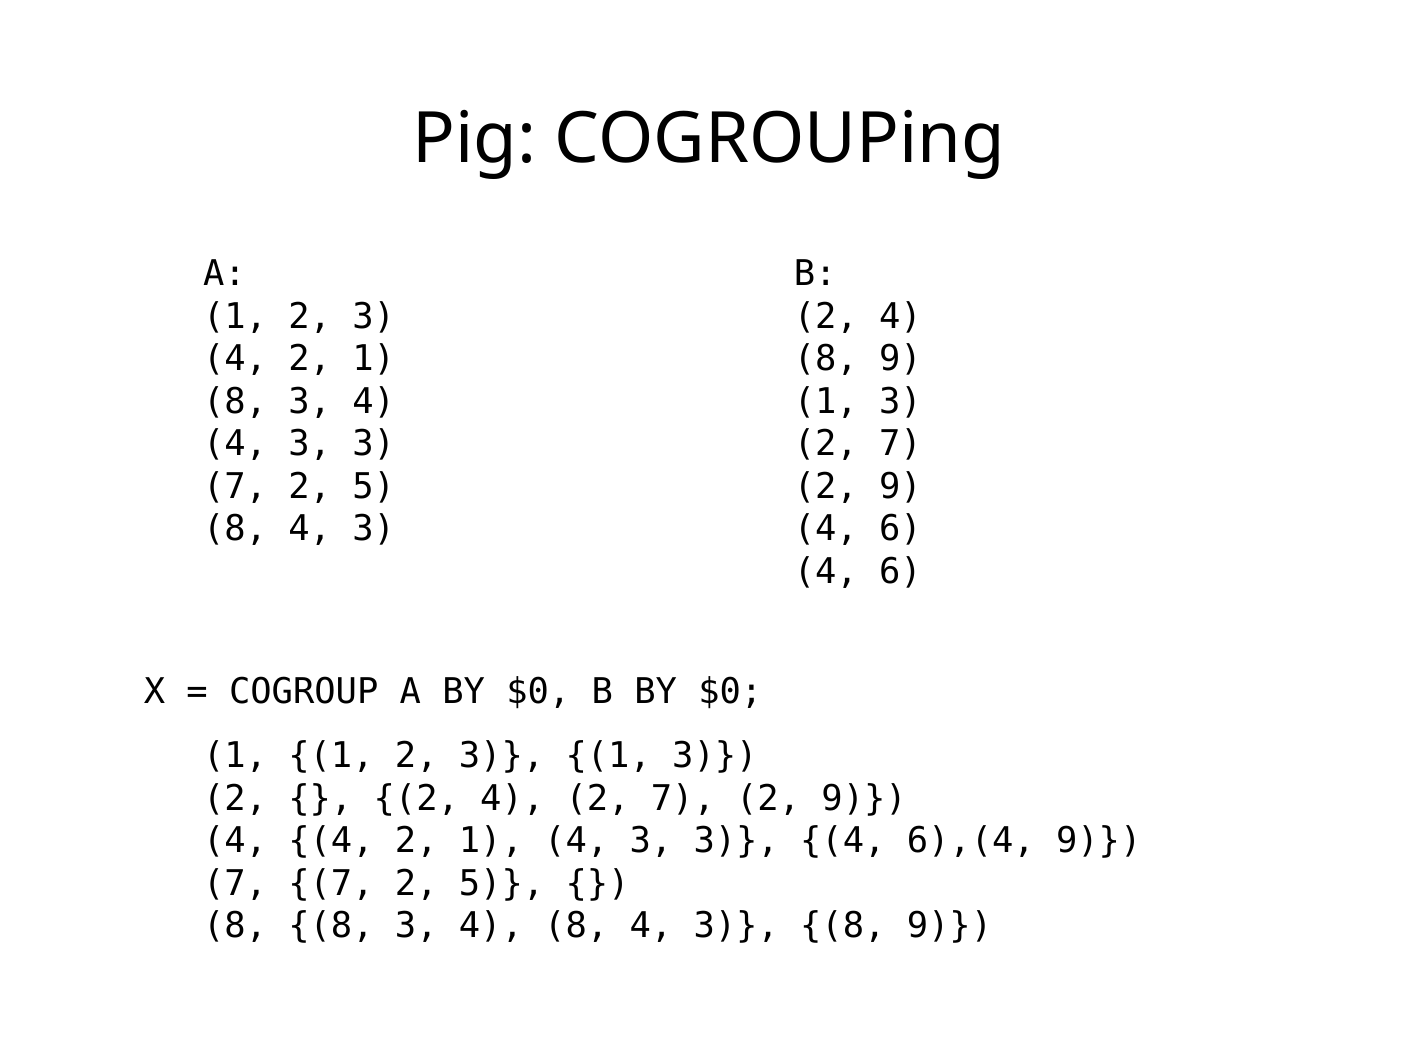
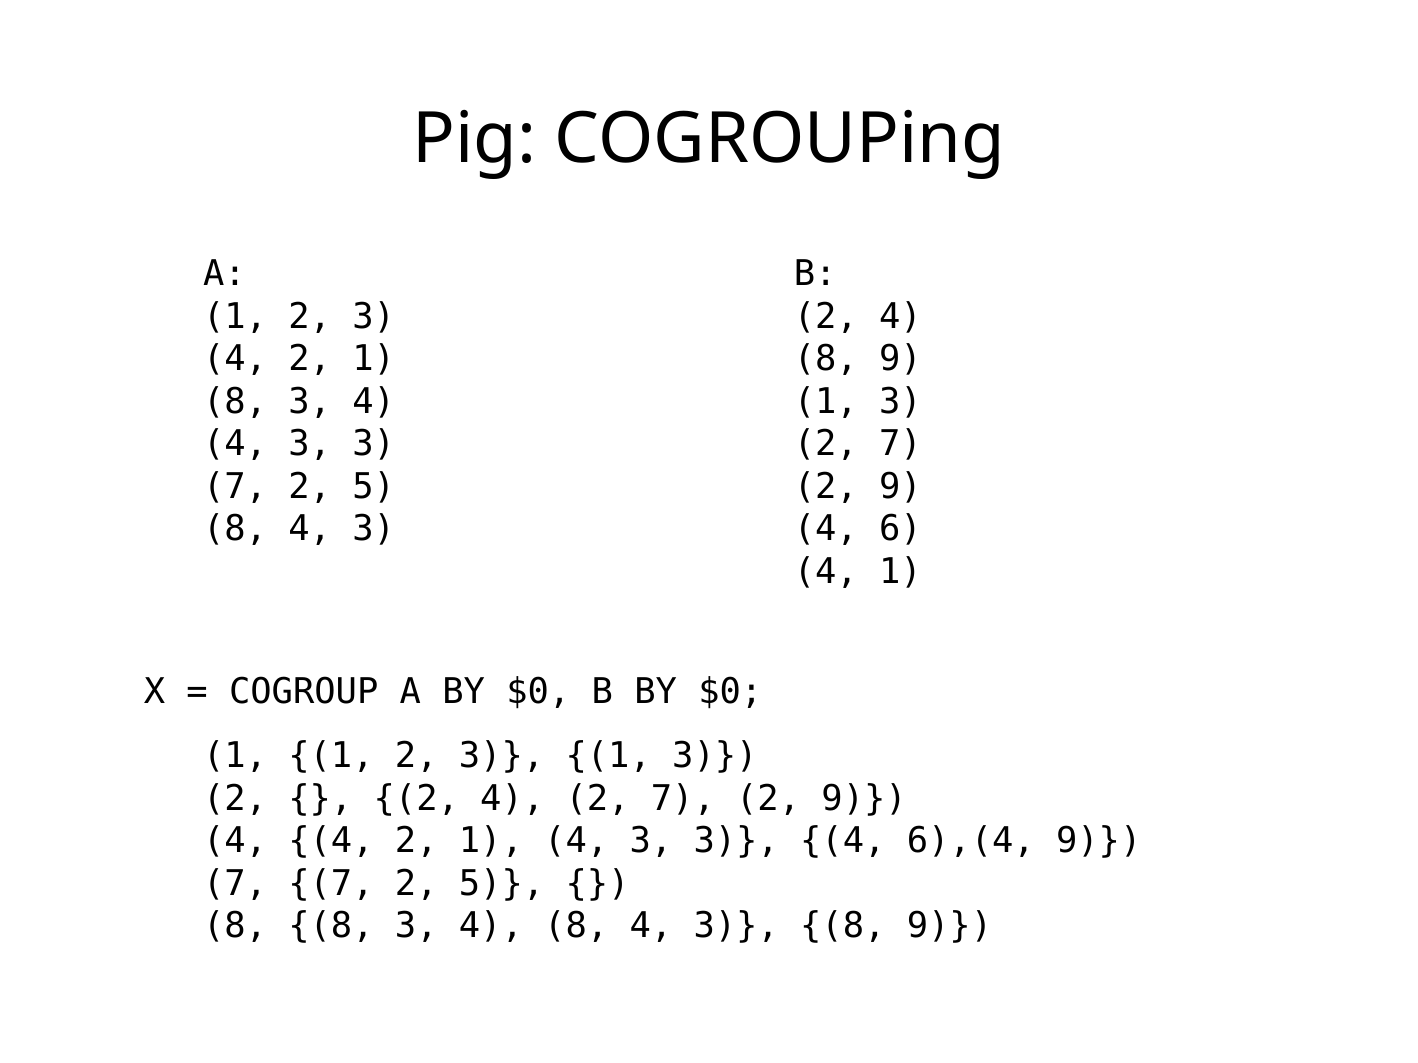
6: 6 -> 1 (900, 572)
